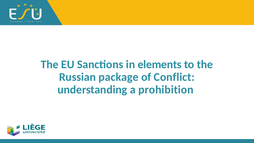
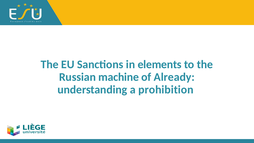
package: package -> machine (119, 77)
Conflict: Conflict -> Already (174, 77)
